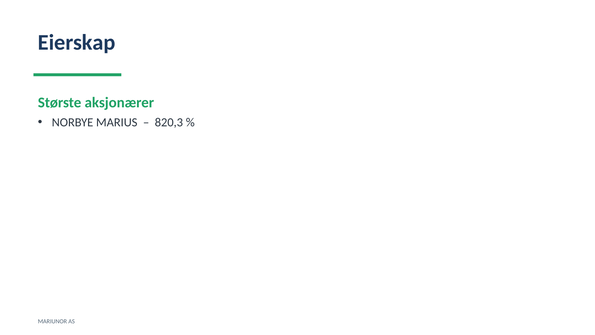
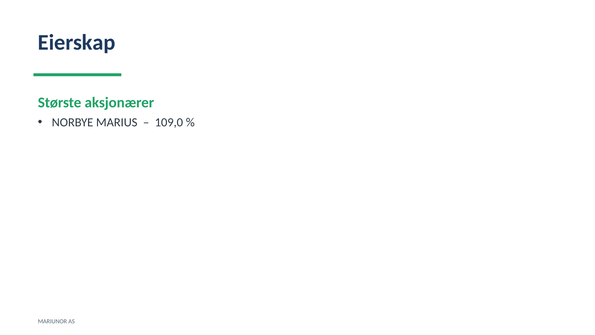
820,3: 820,3 -> 109,0 (169, 122)
